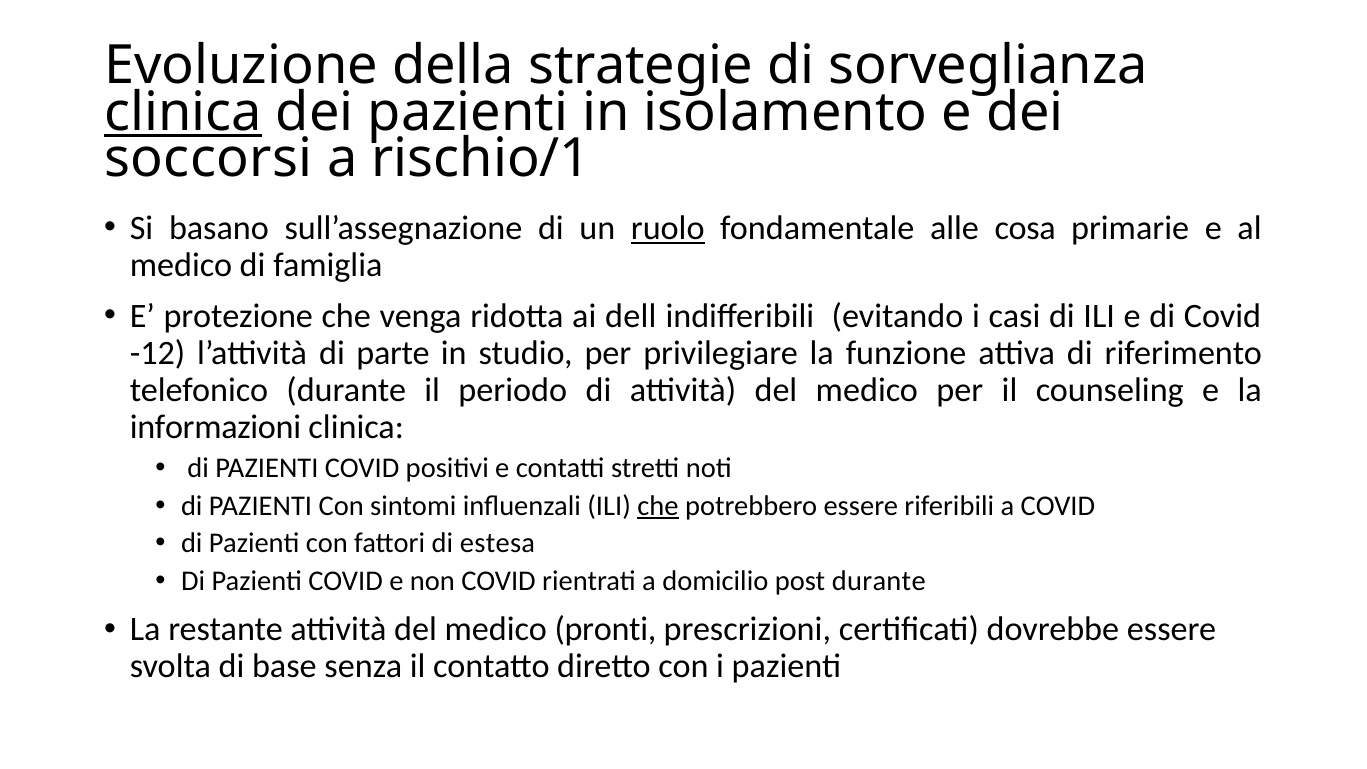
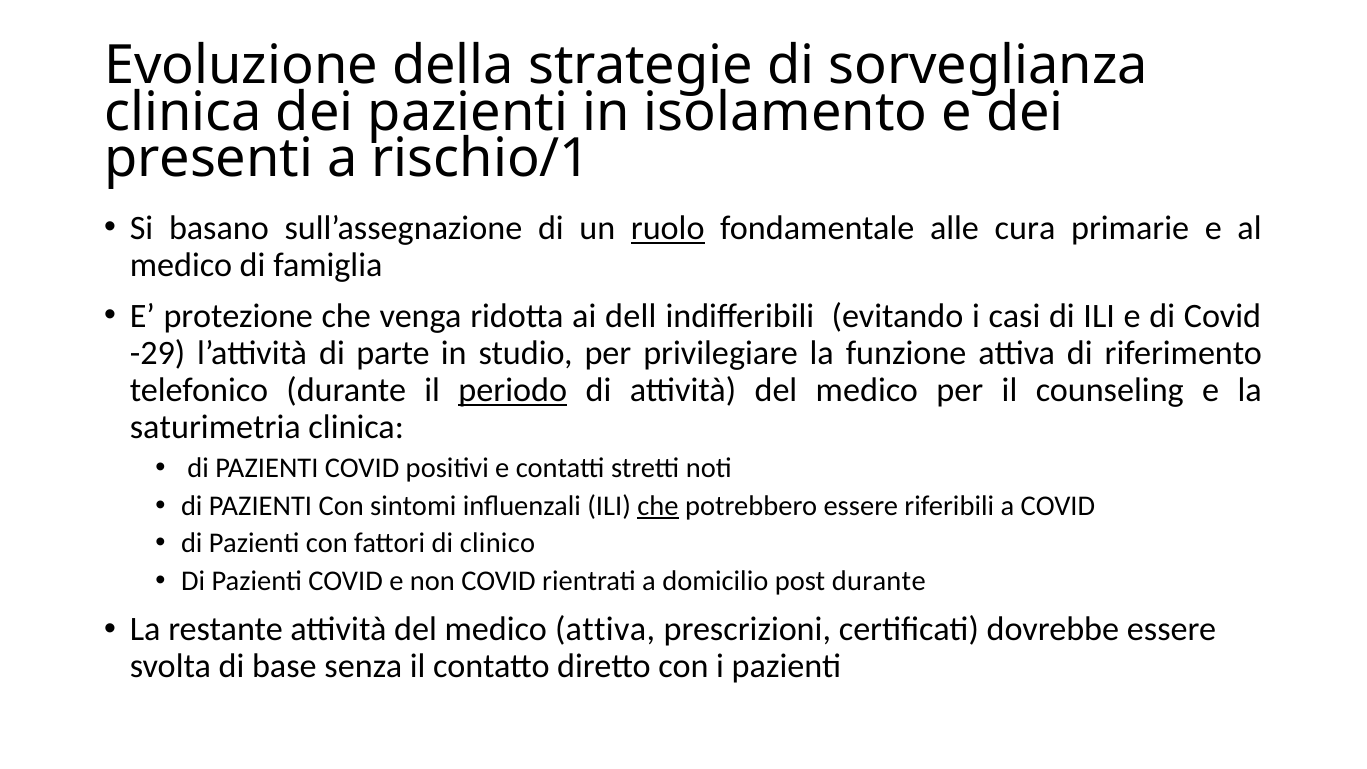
clinica underline: present -> none (183, 112)
soccorsi: soccorsi -> presenti (209, 159)
cosa: cosa -> cura (1025, 228)
-12: -12 -> -29 (158, 353)
periodo underline: none -> present (513, 390)
informazioni: informazioni -> saturimetria (215, 427)
estesa: estesa -> clinico (497, 543)
medico pronti: pronti -> attiva (605, 629)
